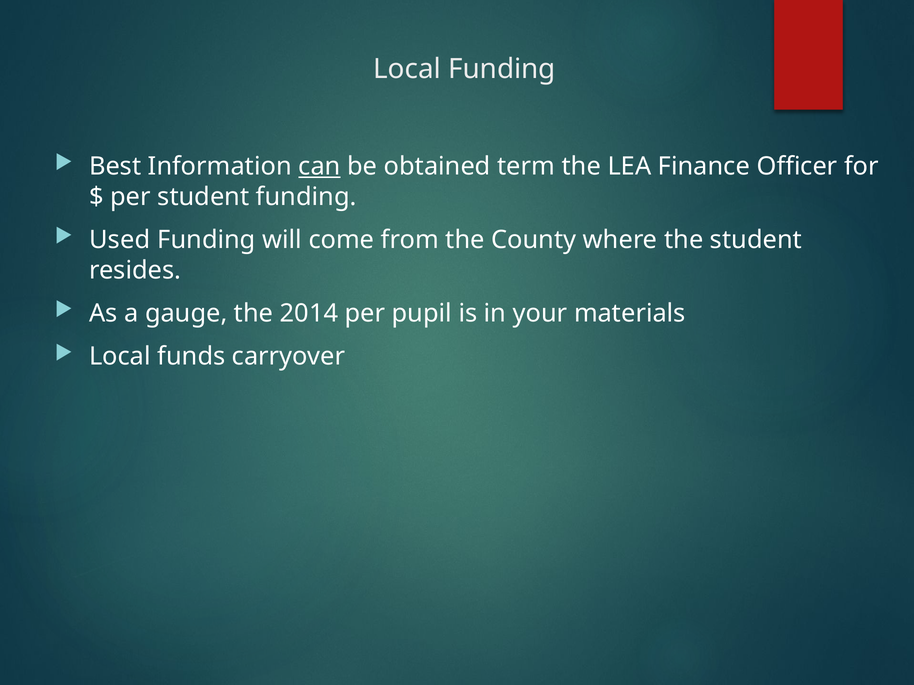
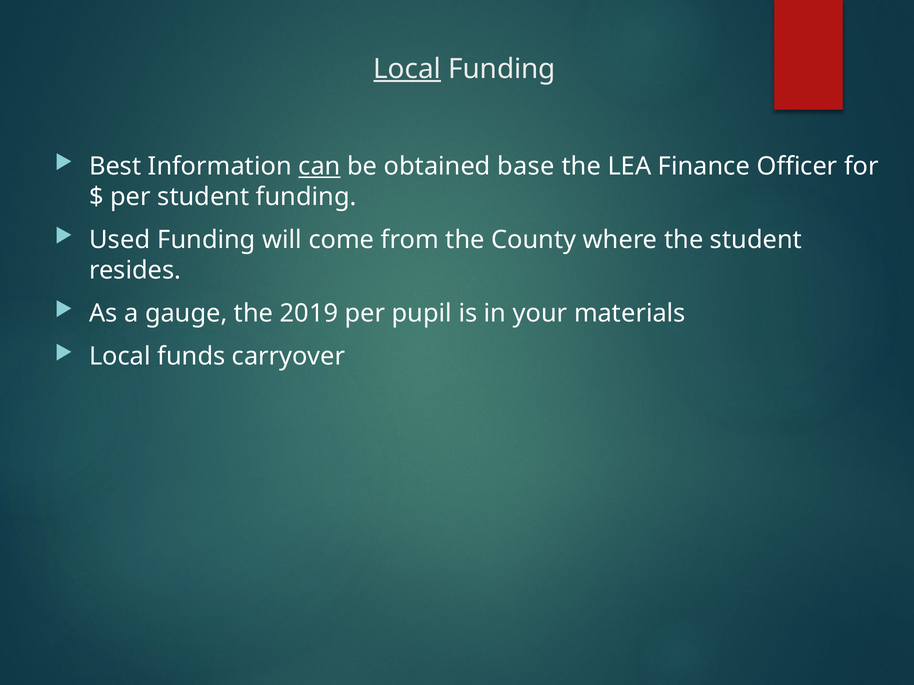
Local underline: none -> present (407, 69)
term: term -> base (526, 166)
2014: 2014 -> 2019 (309, 314)
